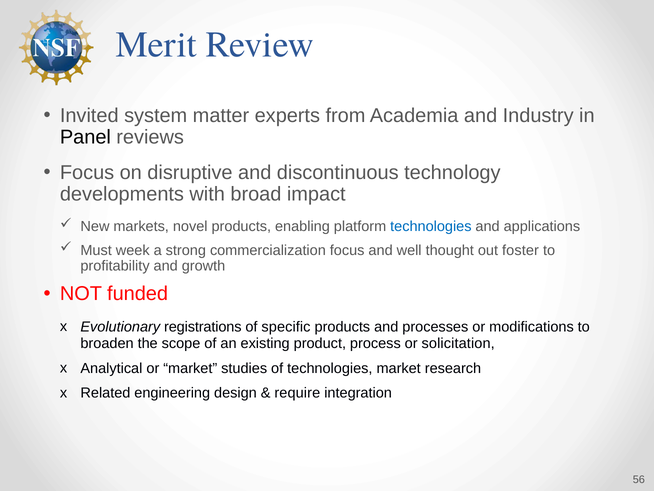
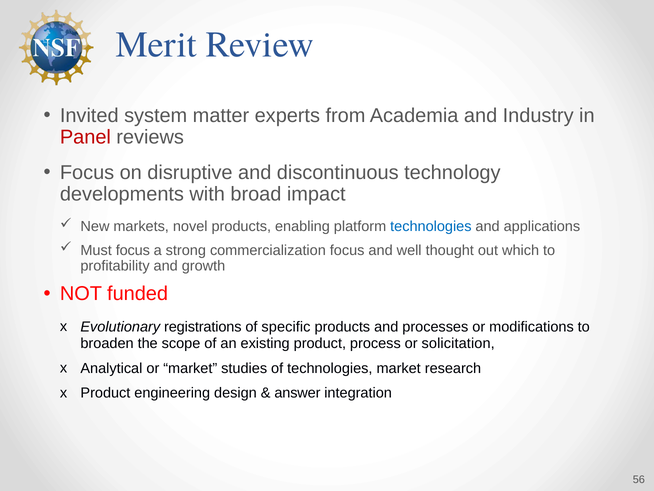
Panel colour: black -> red (85, 137)
Must week: week -> focus (133, 250)
foster: foster -> which (521, 250)
Related: Related -> Product (105, 393)
require: require -> answer (297, 393)
